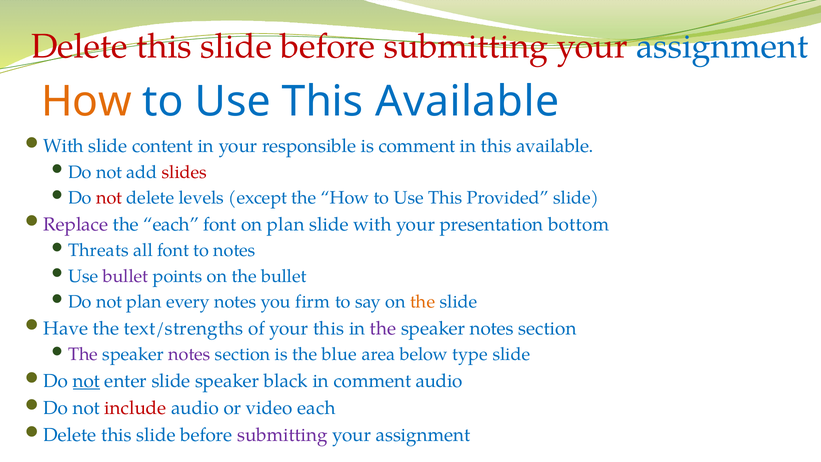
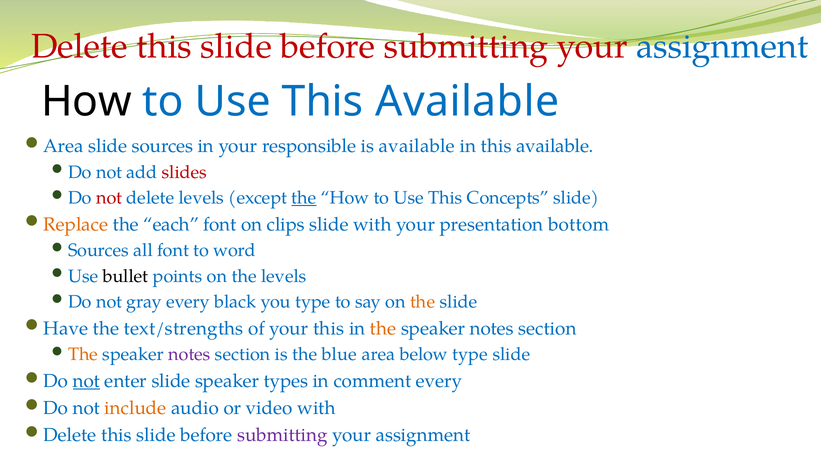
How colour: orange -> black (86, 102)
With: With -> Area (64, 146)
slide content: content -> sources (163, 146)
is comment: comment -> available (417, 146)
the underline: none -> present (304, 198)
Provided: Provided -> Concepts (508, 198)
Replace colour: purple -> orange (76, 224)
on plan: plan -> clips (286, 224)
Threats: Threats -> Sources (98, 250)
to notes: notes -> word (235, 250)
bullet colour: purple -> black (125, 276)
the bullet: bullet -> levels (284, 276)
not plan: plan -> gray (144, 302)
every notes: notes -> black (235, 302)
you firm: firm -> type (313, 302)
the colour: purple -> orange (383, 328)
The colour: purple -> orange (83, 354)
black: black -> types (286, 381)
comment audio: audio -> every (439, 381)
include colour: red -> orange (135, 408)
video each: each -> with (316, 408)
